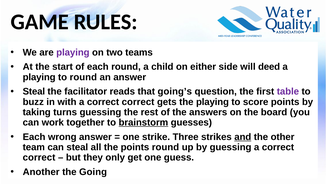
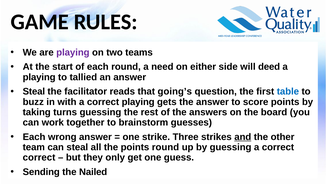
child: child -> need (162, 67)
to round: round -> tallied (83, 77)
table colour: purple -> blue (288, 91)
with a correct correct: correct -> playing (138, 102)
the playing: playing -> answer (212, 102)
brainstorm underline: present -> none (143, 122)
Another: Another -> Sending (41, 171)
Going: Going -> Nailed (93, 171)
